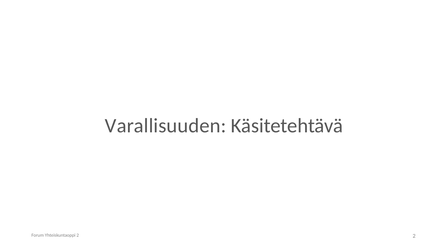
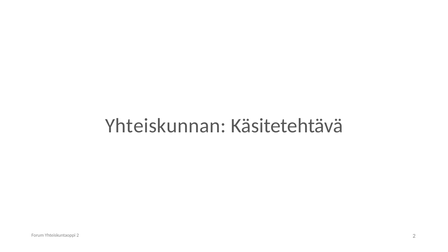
Varallisuuden: Varallisuuden -> Yhteiskunnan (166, 126)
